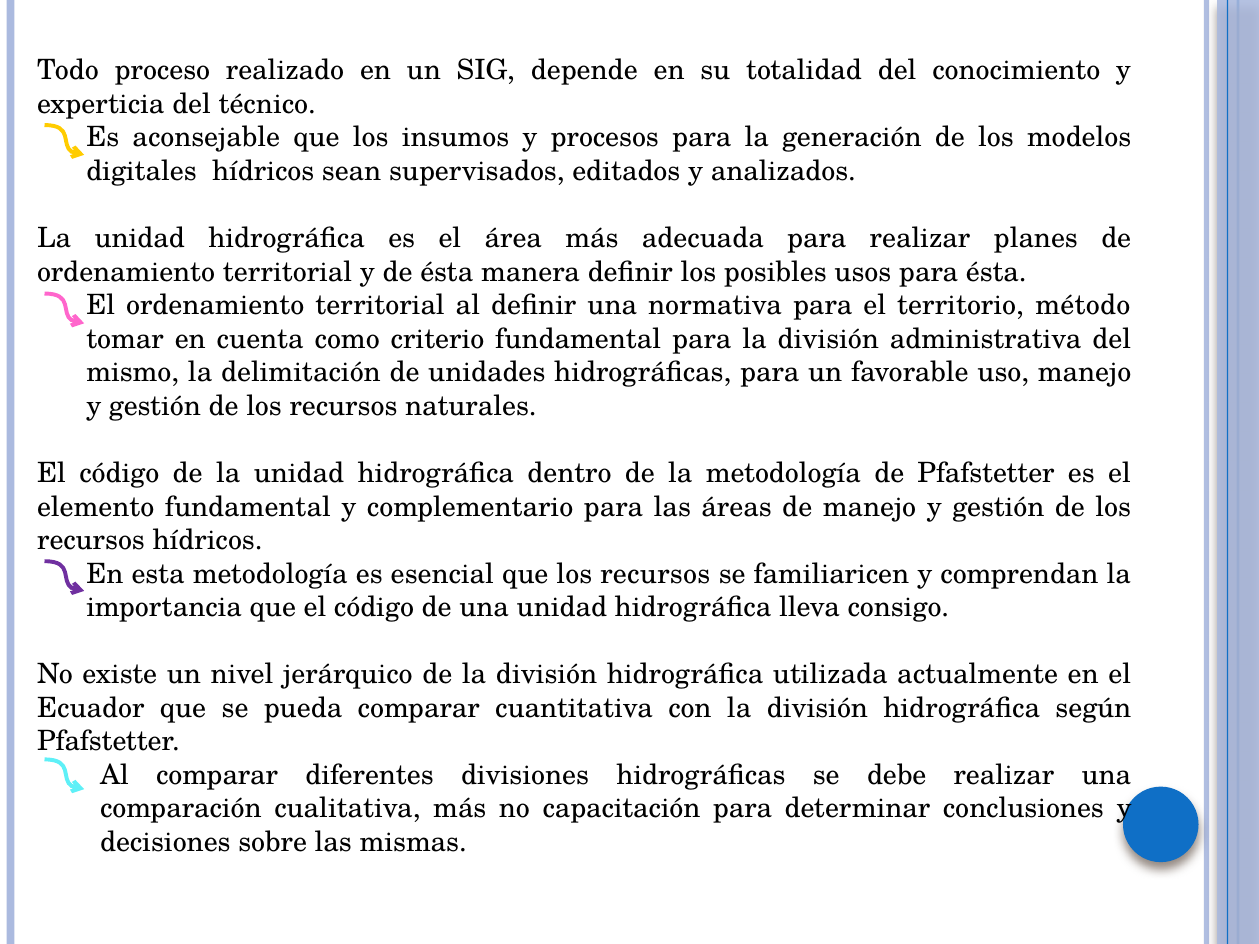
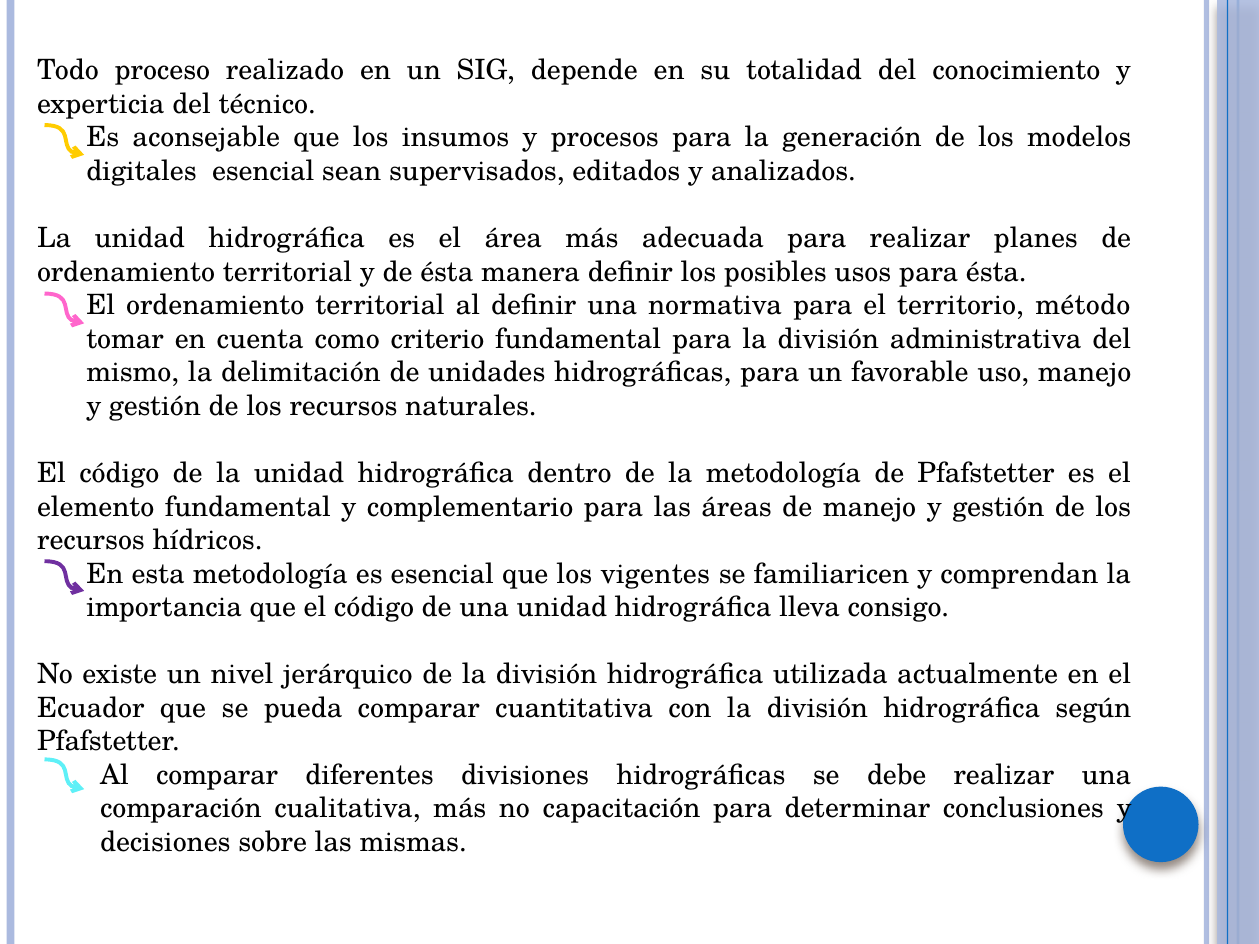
digitales hídricos: hídricos -> esencial (263, 171)
que los recursos: recursos -> vigentes (655, 574)
